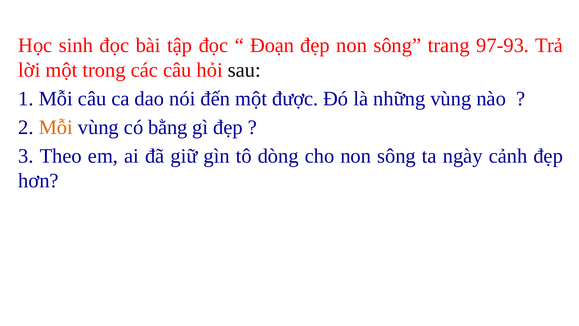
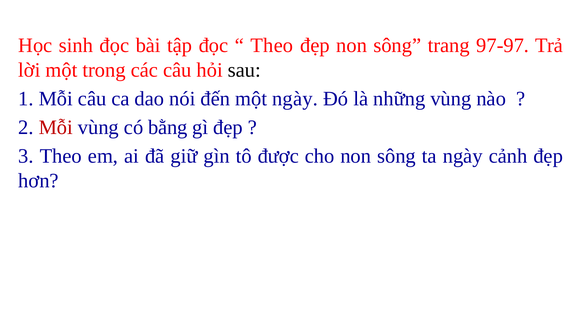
Đoạn: Đoạn -> Theo (272, 45)
97-93: 97-93 -> 97-97 (503, 45)
một được: được -> ngày (295, 99)
Mỗi colour: orange -> red (56, 127)
dòng: dòng -> được (278, 156)
